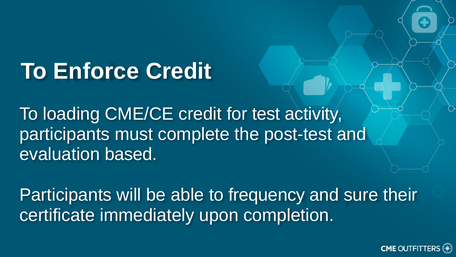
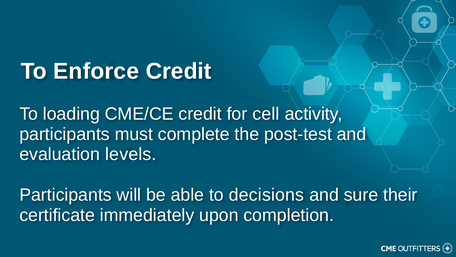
test: test -> cell (266, 114)
based: based -> levels (131, 154)
frequency: frequency -> decisions (267, 195)
